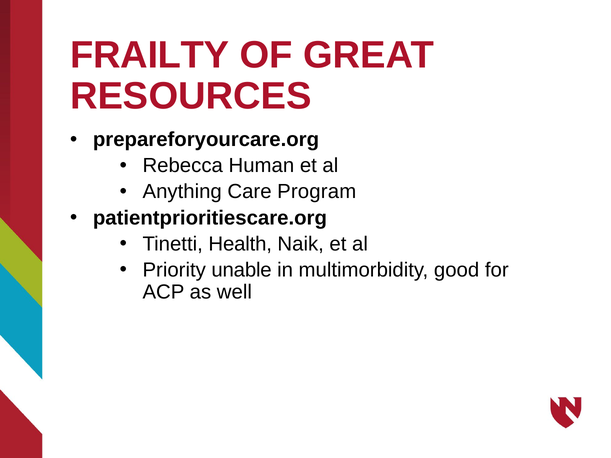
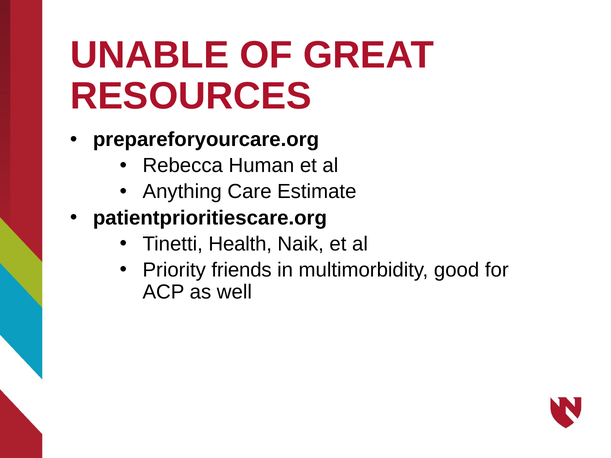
FRAILTY: FRAILTY -> UNABLE (150, 55)
Program: Program -> Estimate (317, 192)
unable: unable -> friends (242, 270)
